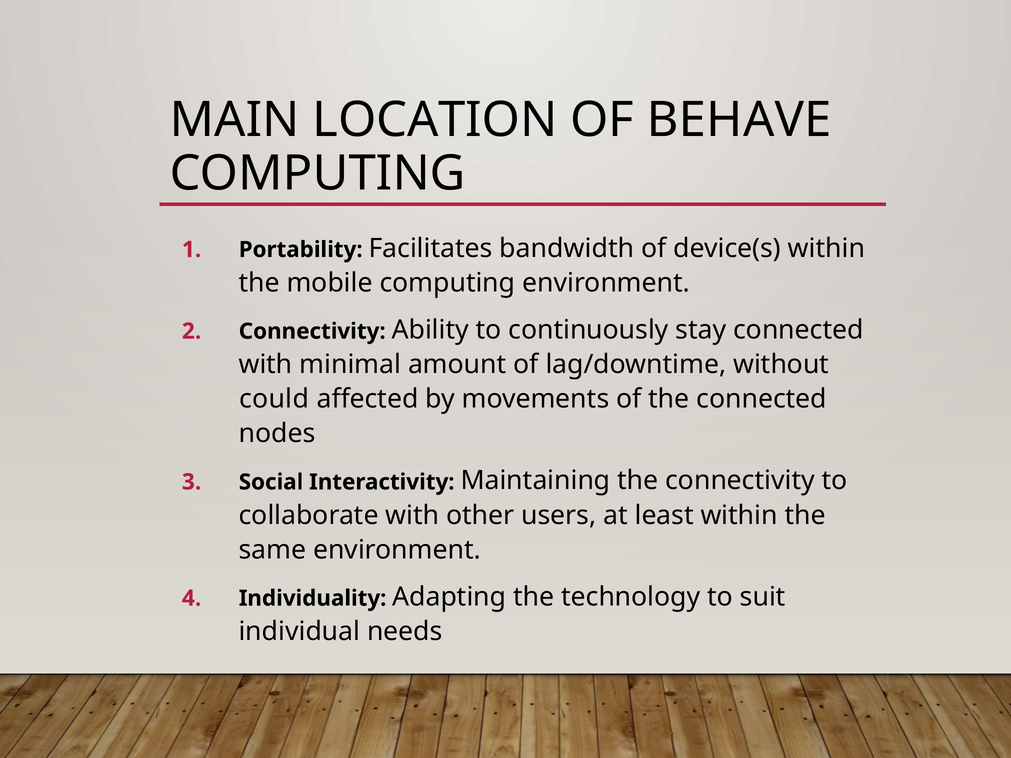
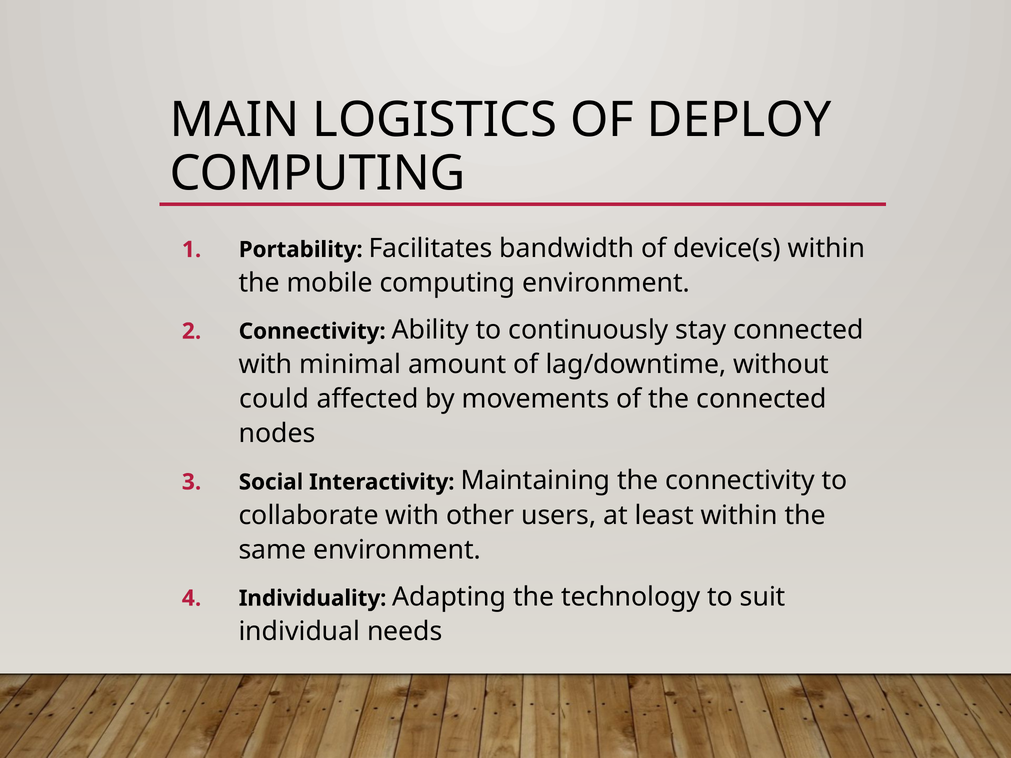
LOCATION: LOCATION -> LOGISTICS (435, 120)
BEHAVE: BEHAVE -> DEPLOY (739, 120)
